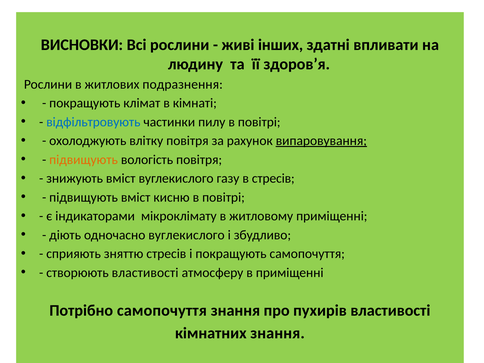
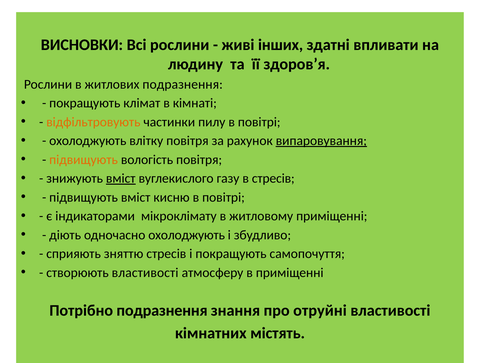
відфільтровують colour: blue -> orange (93, 122)
вміст underline: none -> present (121, 178)
одночасно вуглекислого: вуглекислого -> охолоджують (187, 235)
Потрібно самопочуття: самопочуття -> подразнення (162, 311)
пухирів: пухирів -> отруйні (320, 311)
кімнатних знання: знання -> містять (278, 333)
